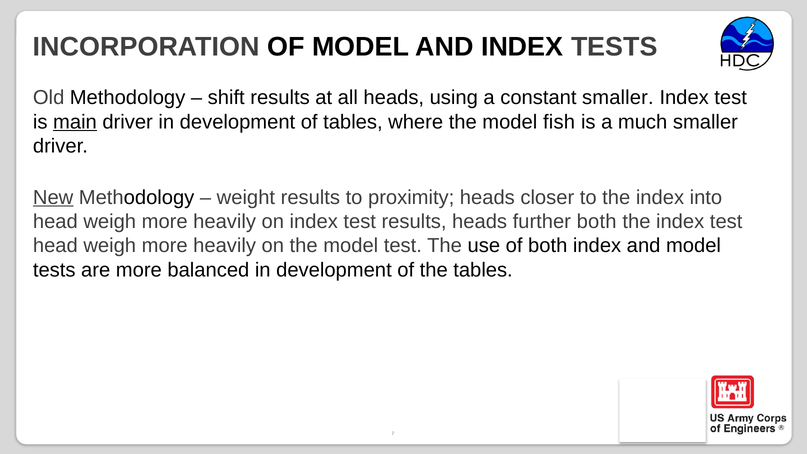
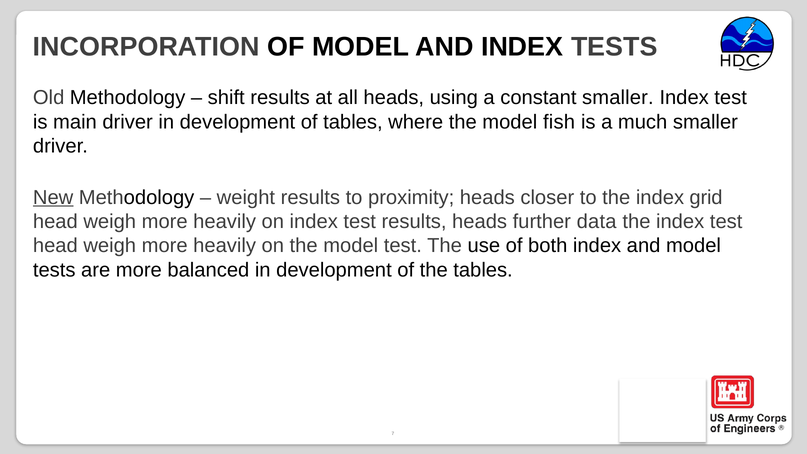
main underline: present -> none (75, 122)
into: into -> grid (706, 197)
further both: both -> data (597, 222)
